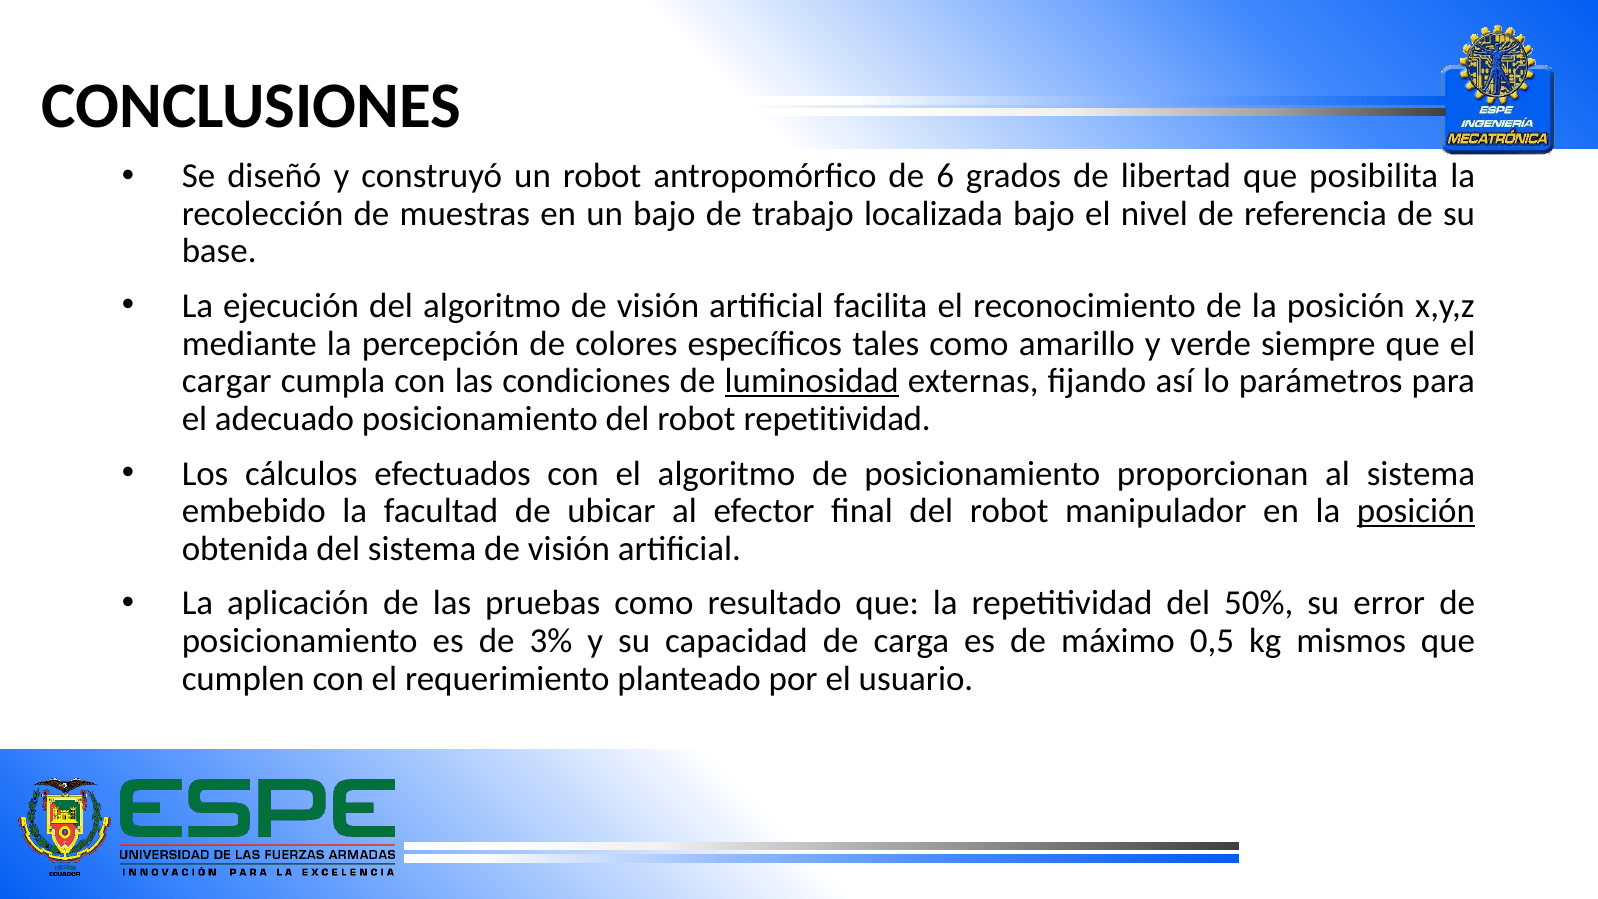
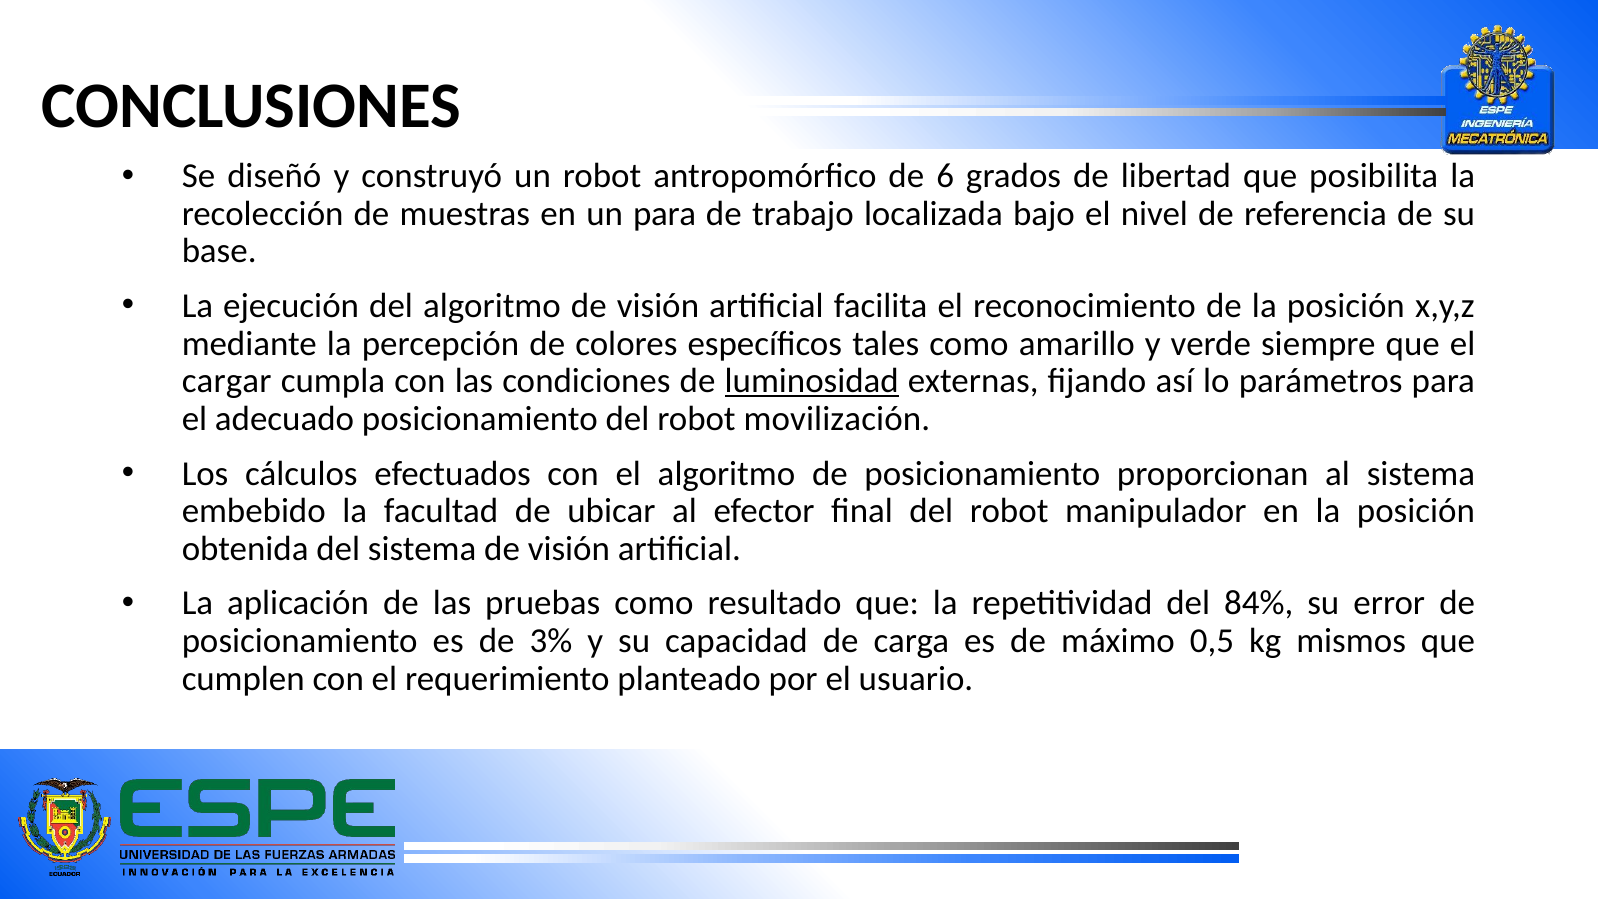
un bajo: bajo -> para (665, 214)
robot repetitividad: repetitividad -> movilización (837, 419)
posición underline: present -> none (1416, 511)
50%: 50% -> 84% (1259, 603)
